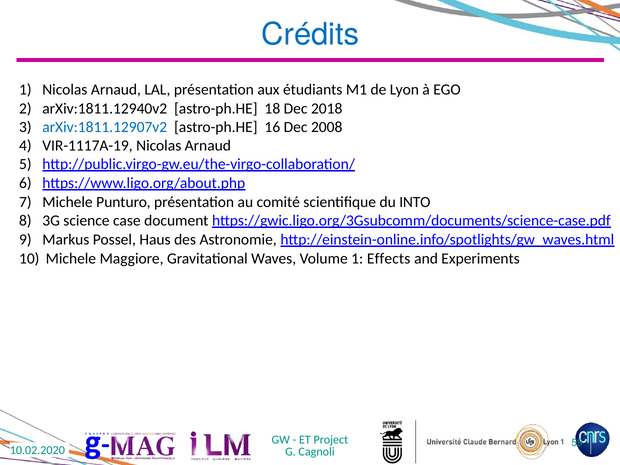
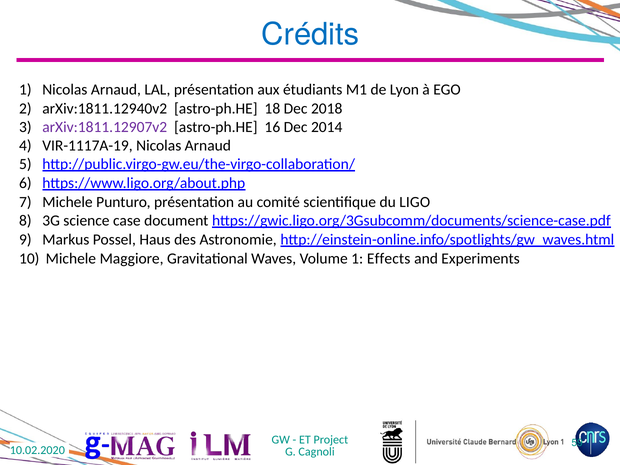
arXiv:1811.12907v2 colour: blue -> purple (105, 127)
2008: 2008 -> 2014 (327, 127)
INTO: INTO -> LIGO (415, 202)
